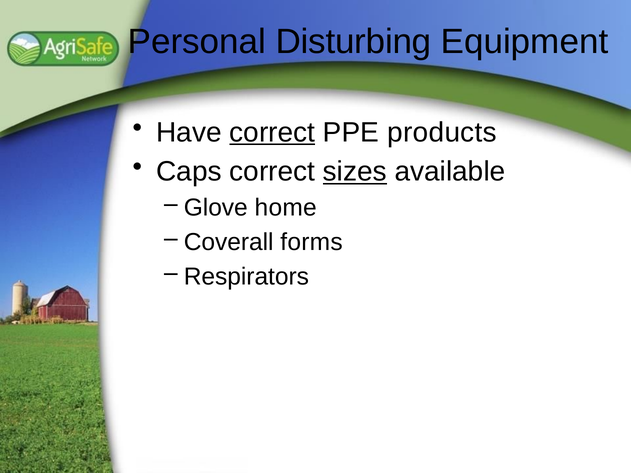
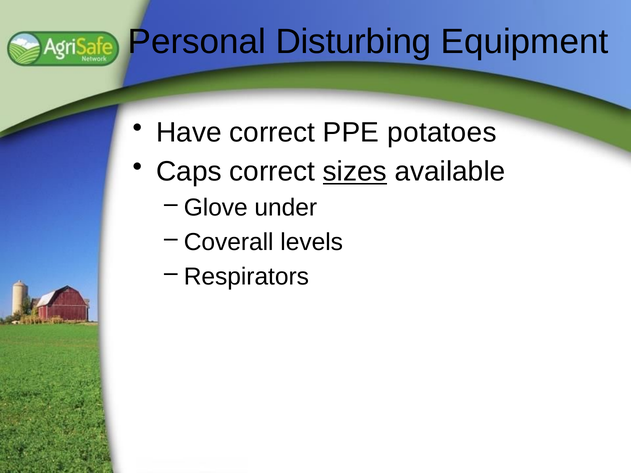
correct underline: present -> none (272, 132)
products: products -> potatoes (442, 132)
home: home -> under (286, 208)
forms: forms -> levels (312, 242)
